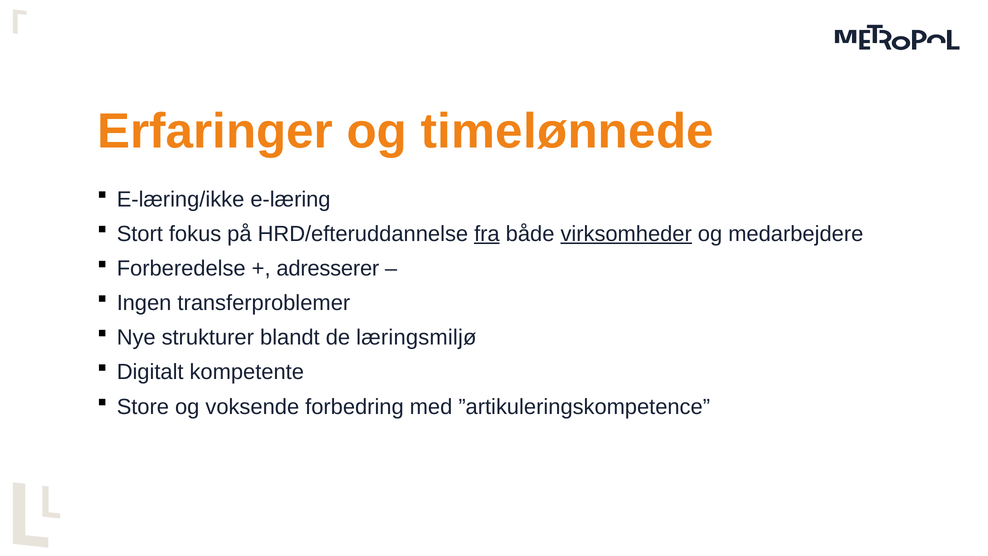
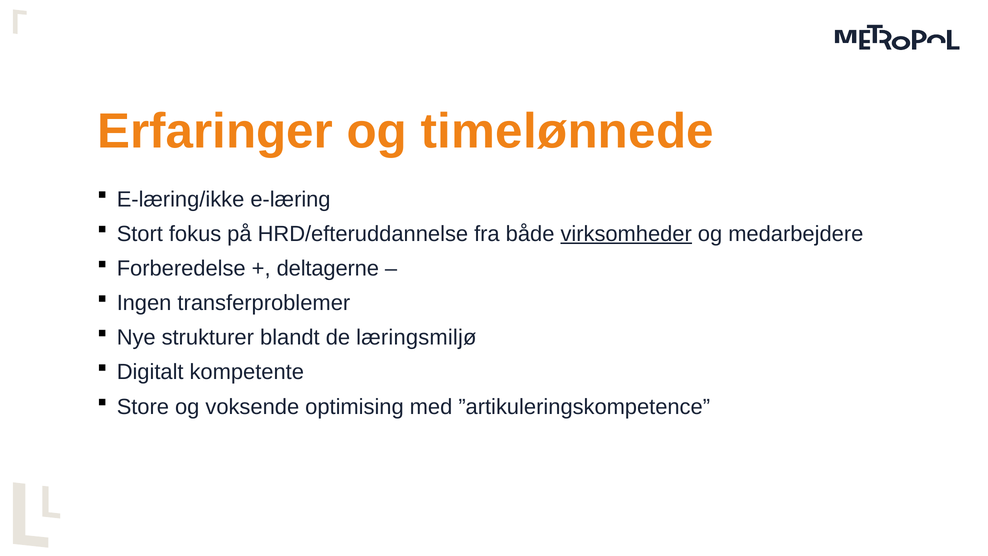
fra underline: present -> none (487, 234)
adresserer: adresserer -> deltagerne (328, 268)
forbedring: forbedring -> optimising (354, 407)
